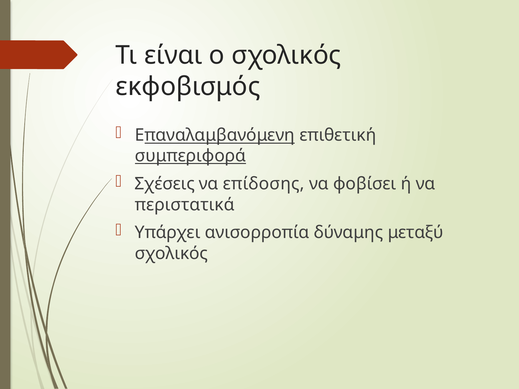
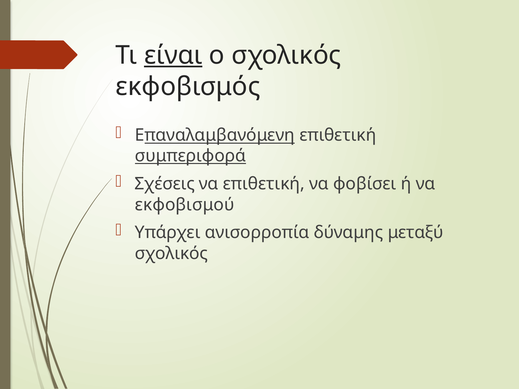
είναι underline: none -> present (173, 55)
να επίδοσης: επίδοσης -> επιθετική (264, 184)
περιστατικά: περιστατικά -> εκφοβισμού (185, 205)
